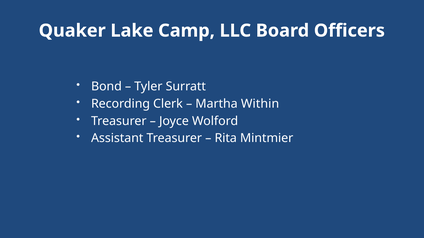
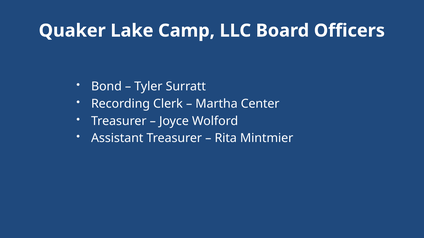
Within: Within -> Center (260, 104)
